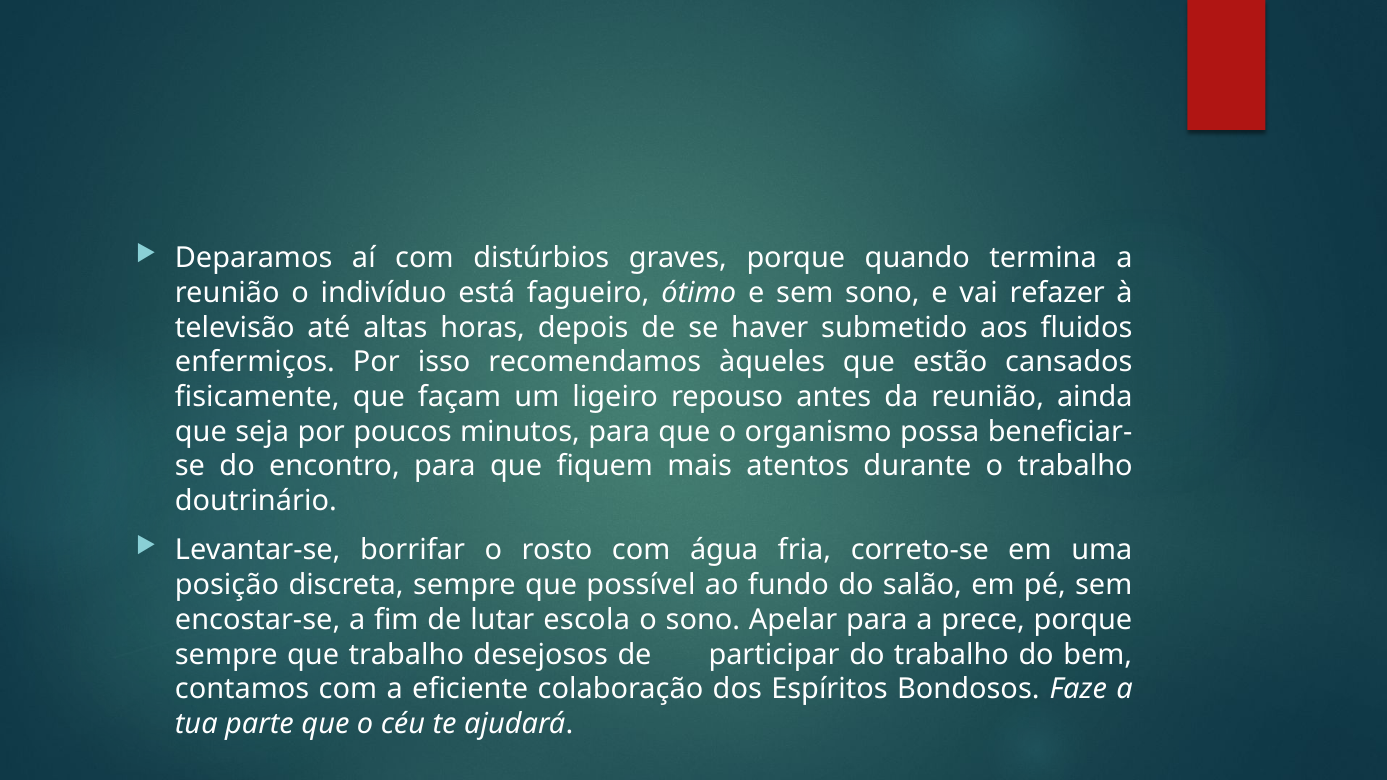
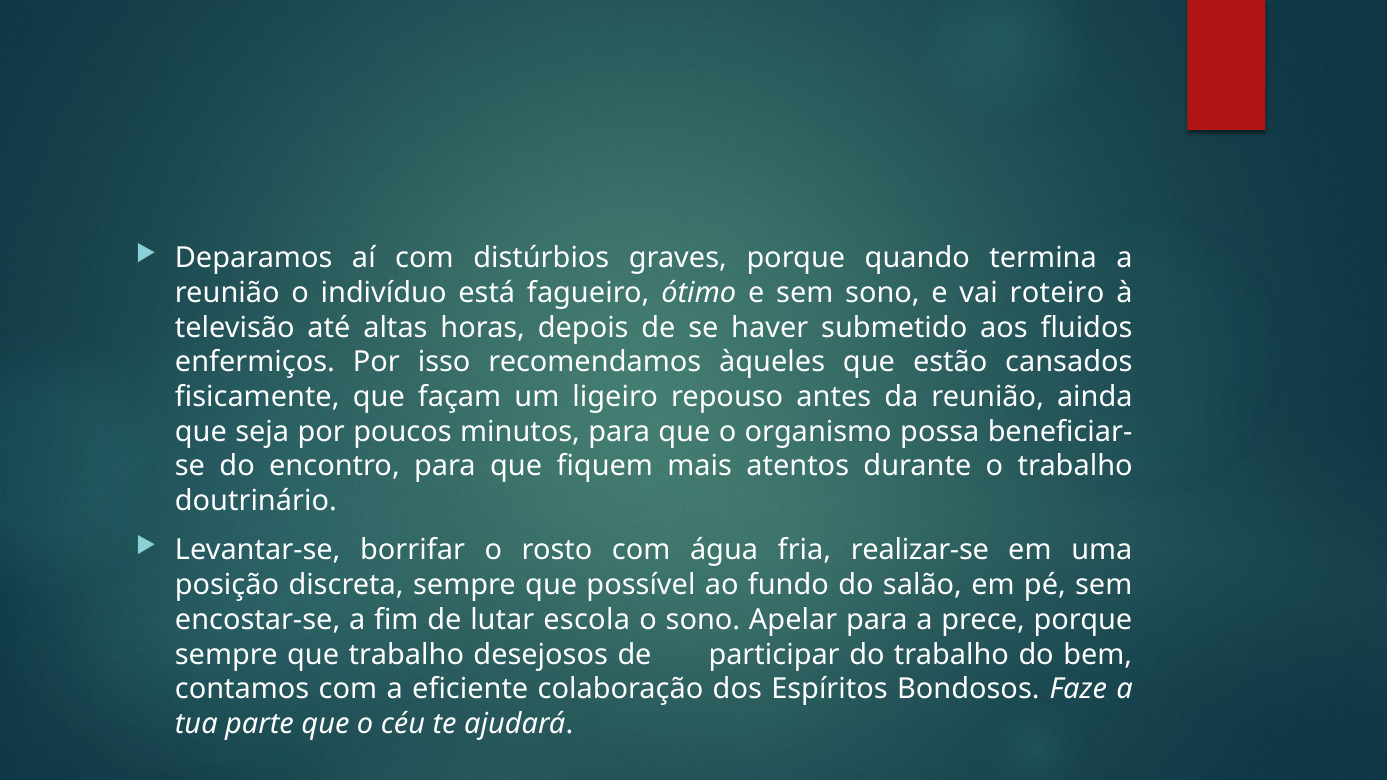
refazer: refazer -> roteiro (1057, 293)
correto-se: correto-se -> realizar-se (920, 550)
